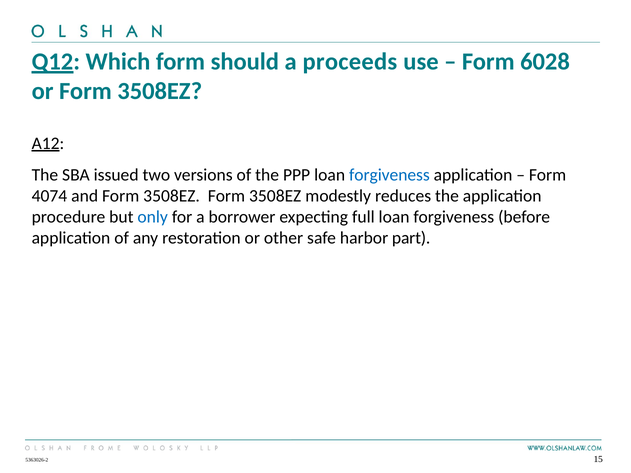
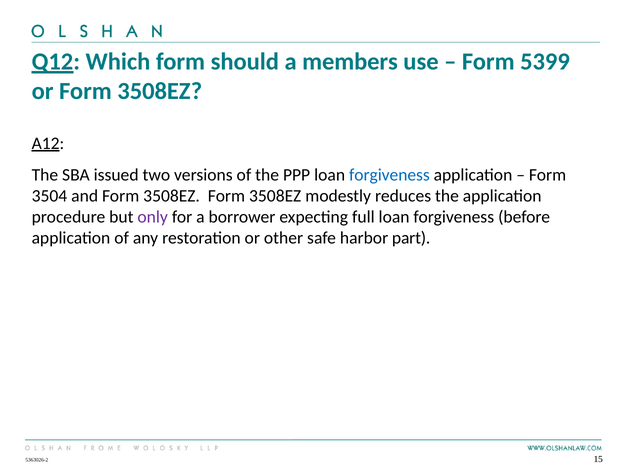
proceeds: proceeds -> members (350, 62)
6028: 6028 -> 5399 (545, 62)
4074: 4074 -> 3504 (49, 196)
only colour: blue -> purple (153, 217)
